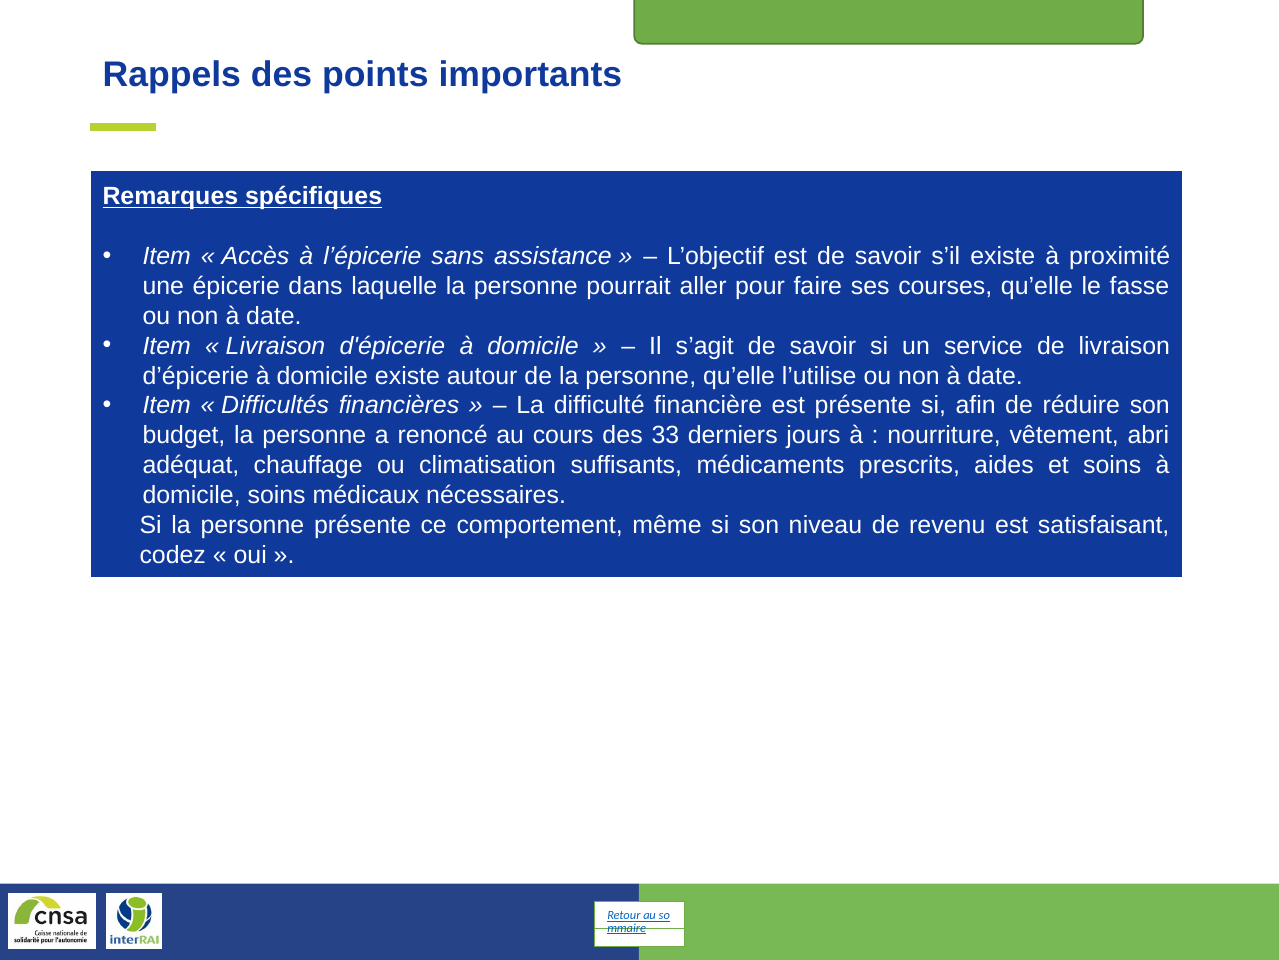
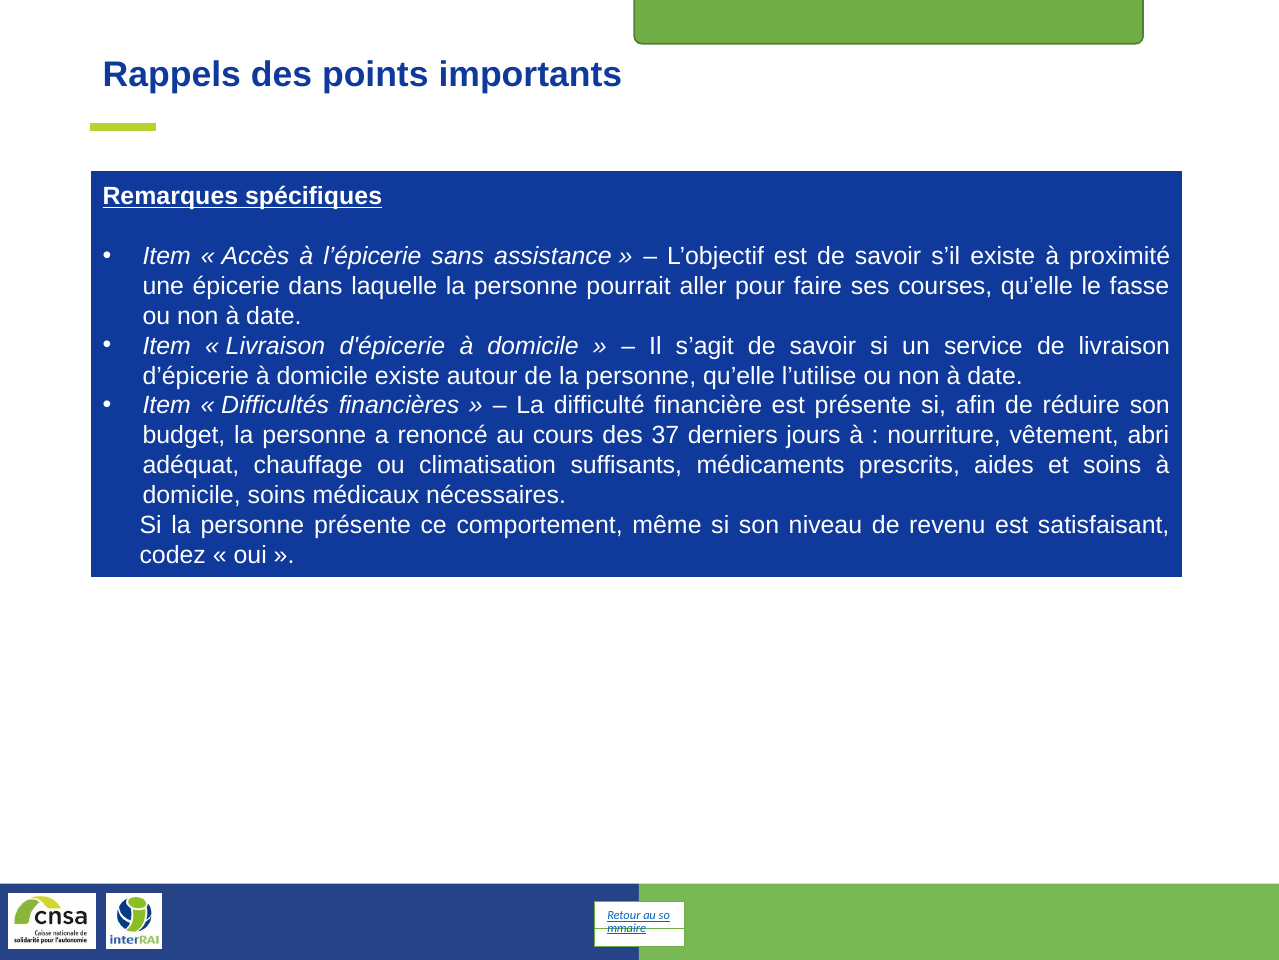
33: 33 -> 37 (665, 435)
